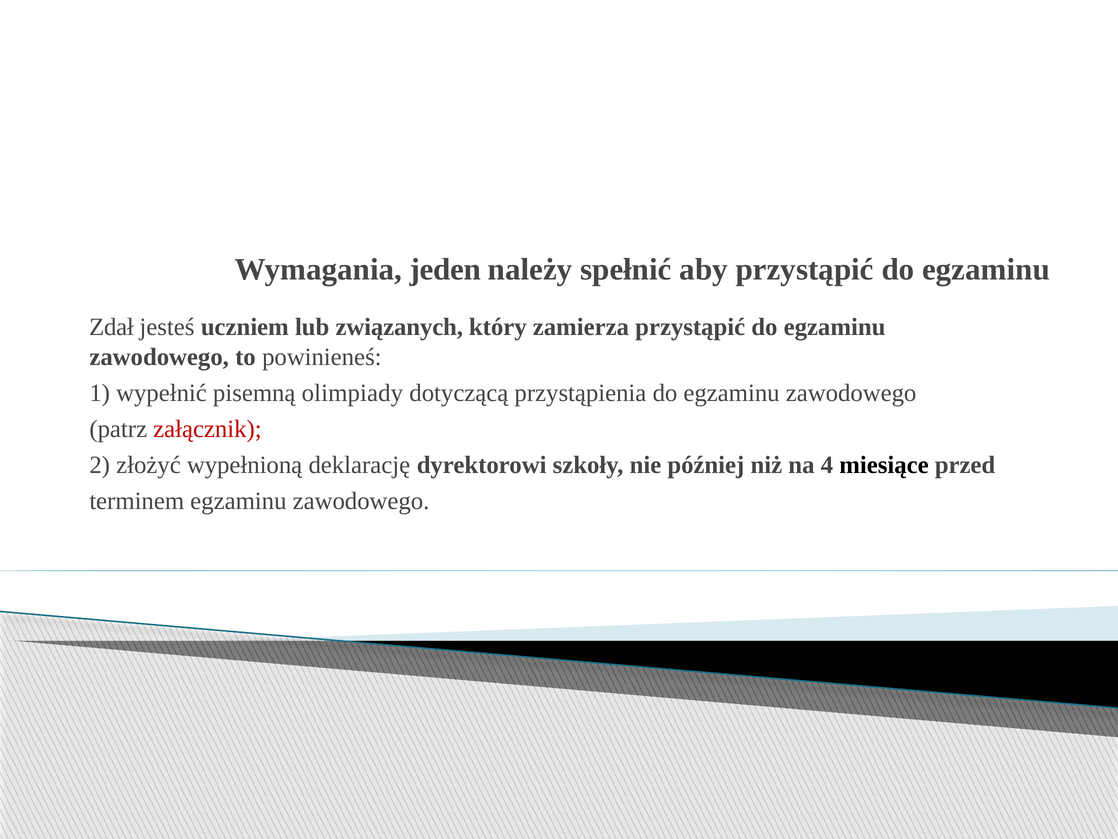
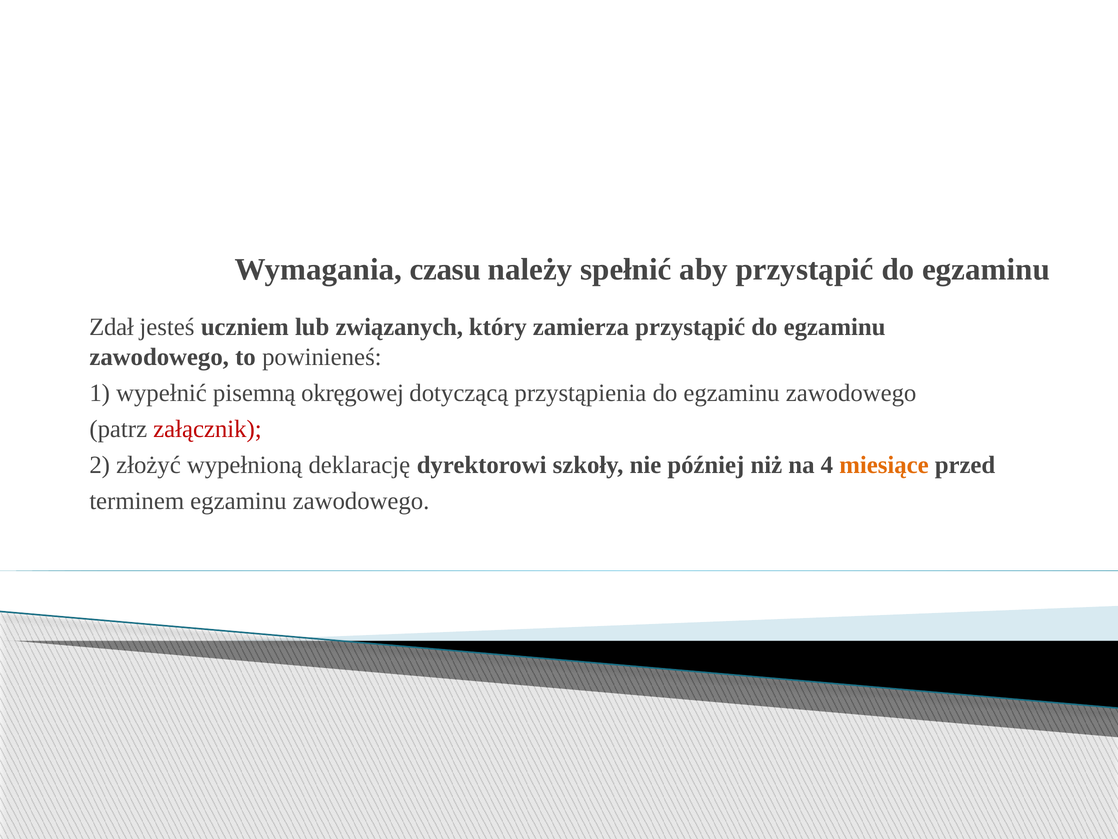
jeden: jeden -> czasu (445, 269)
olimpiady: olimpiady -> okręgowej (353, 393)
miesiące colour: black -> orange (884, 465)
